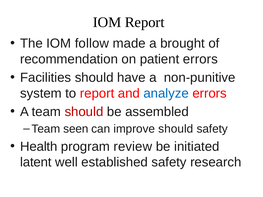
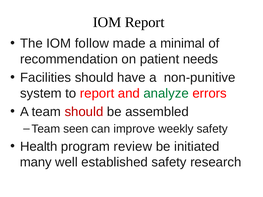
brought: brought -> minimal (183, 44)
patient errors: errors -> needs (200, 59)
analyze colour: blue -> green (166, 93)
improve should: should -> weekly (176, 129)
latent: latent -> many (36, 162)
